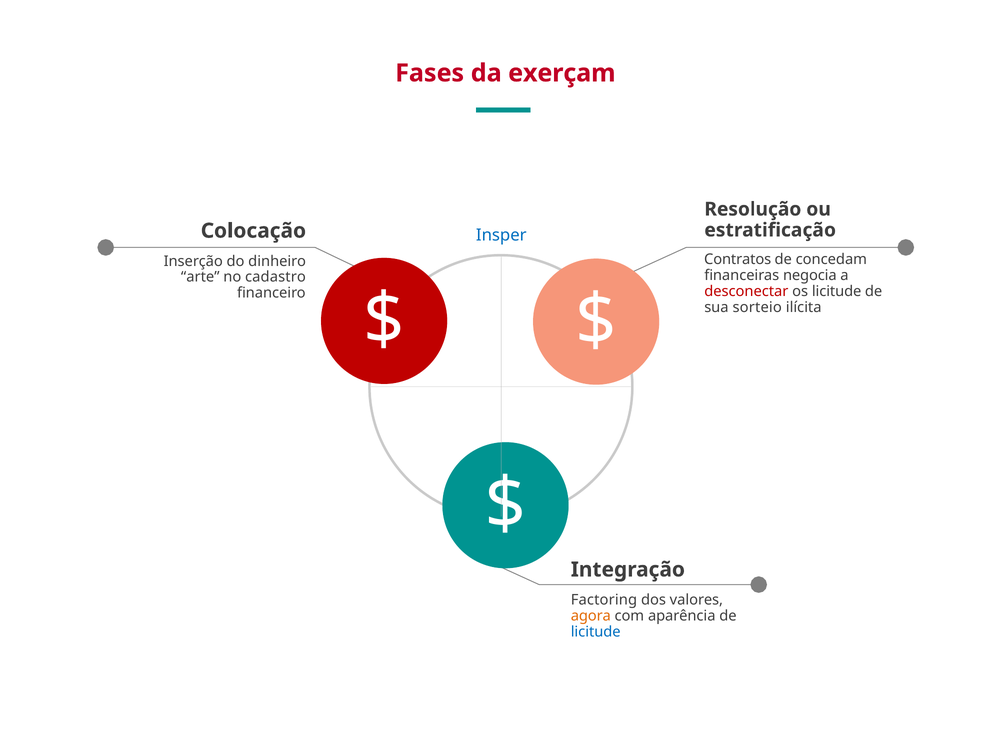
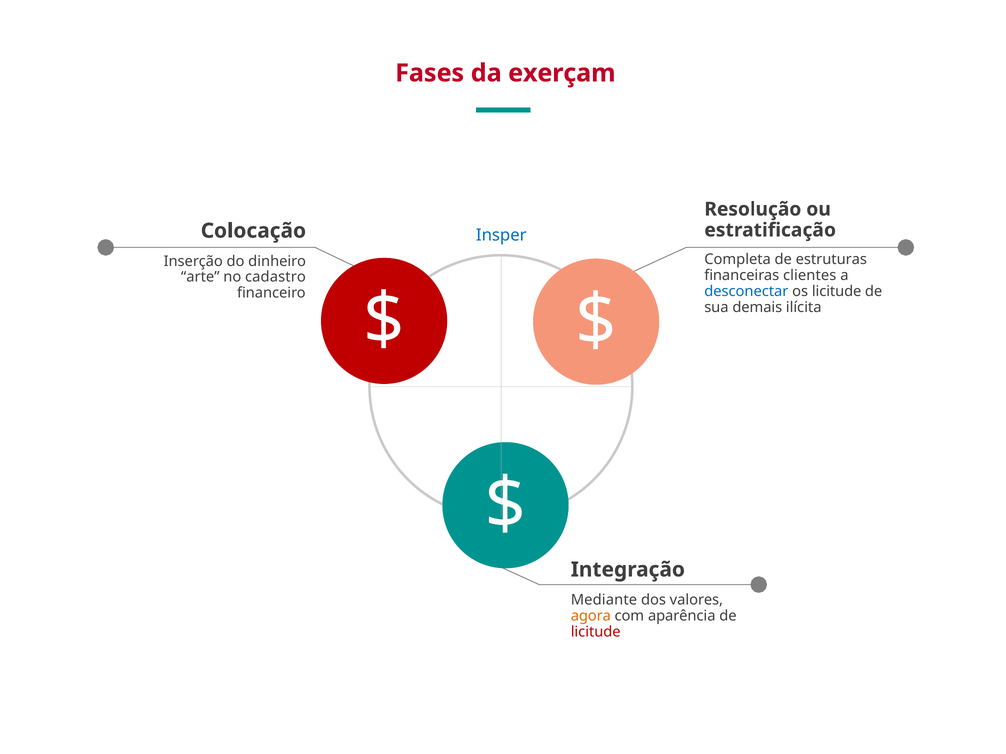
Contratos: Contratos -> Completa (738, 260)
concedam: concedam -> estruturas (831, 260)
negocia: negocia -> clientes (810, 276)
desconectar colour: red -> blue (746, 292)
sorteio: sorteio -> demais (757, 307)
Factoring: Factoring -> Mediante (604, 600)
licitude colour: blue -> red (596, 632)
